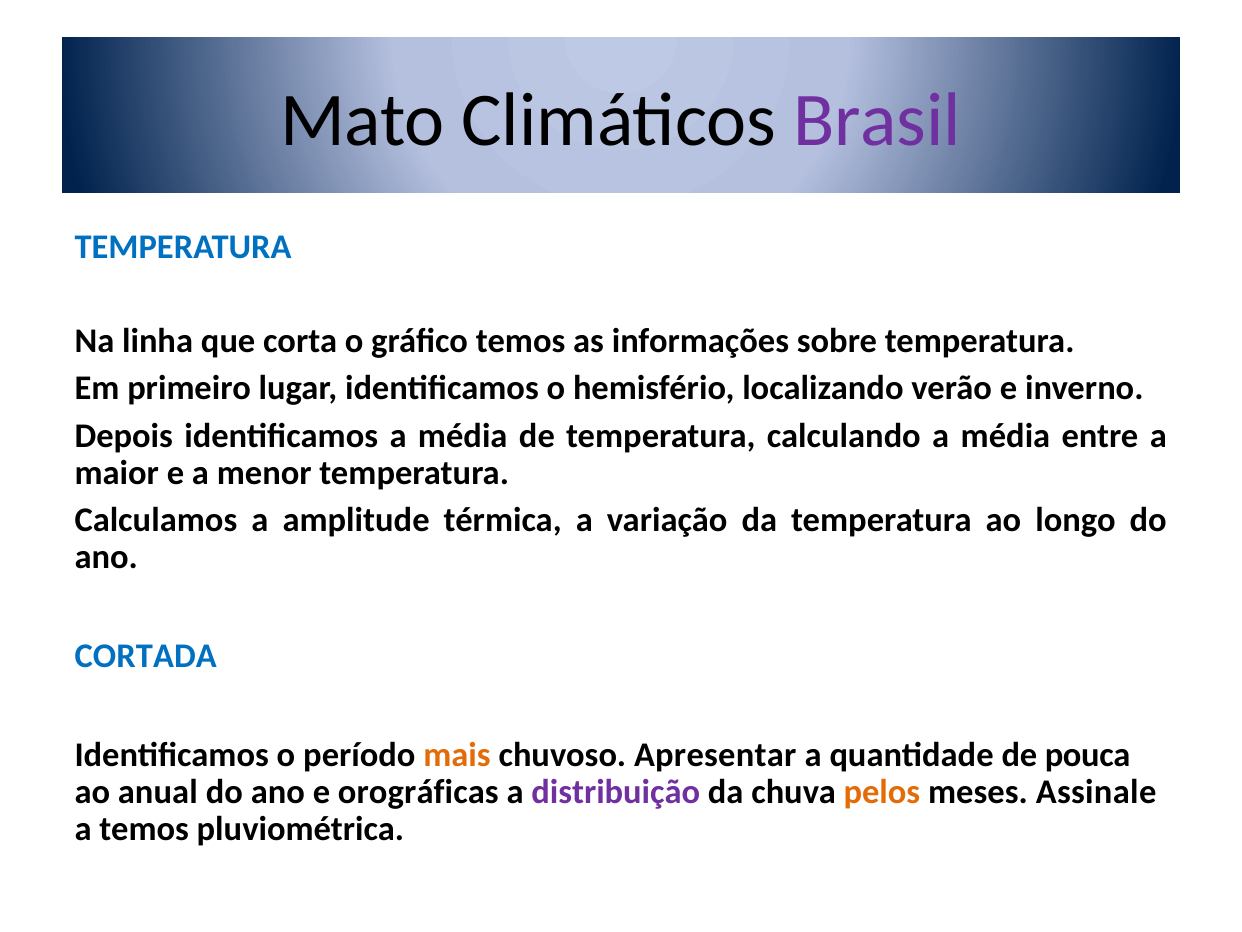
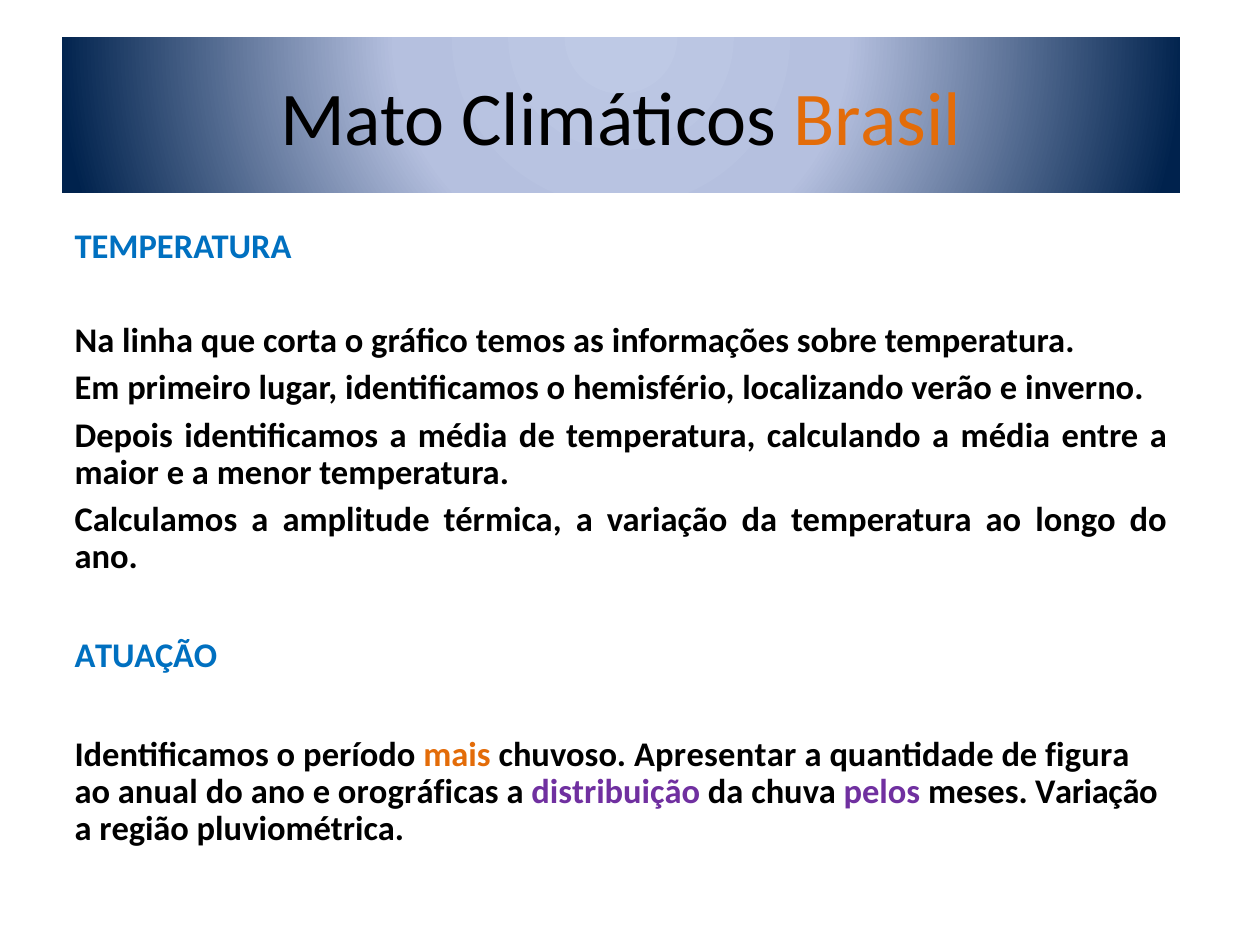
Brasil colour: purple -> orange (877, 120)
CORTADA: CORTADA -> ATUAÇÃO (146, 656)
pouca: pouca -> figura (1087, 754)
pelos colour: orange -> purple (882, 791)
meses Assinale: Assinale -> Variação (1096, 791)
a temos: temos -> região (144, 829)
